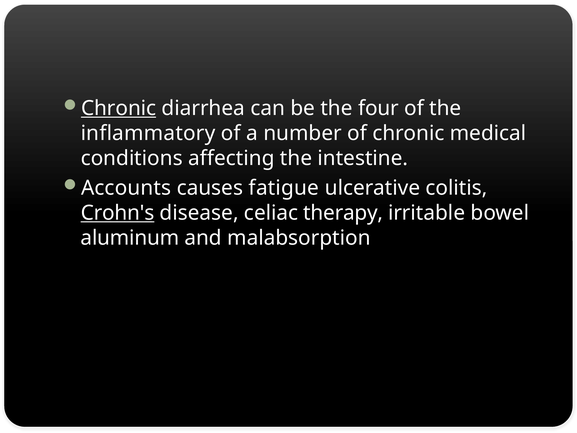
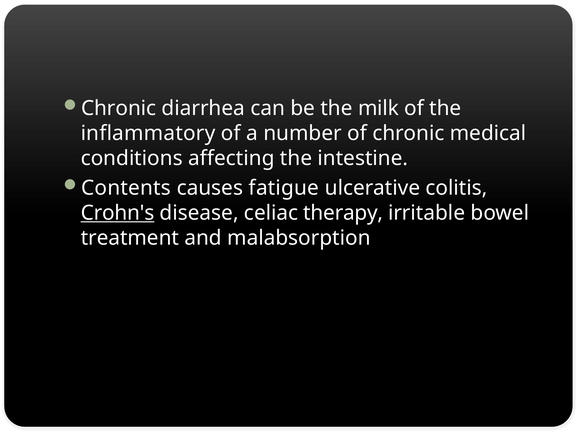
Chronic underline: present -> none (119, 108)
four: four -> milk (378, 108)
Accounts: Accounts -> Contents (126, 188)
aluminum: aluminum -> treatment (130, 238)
